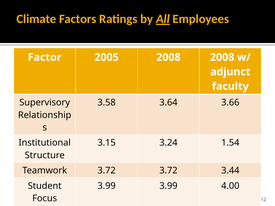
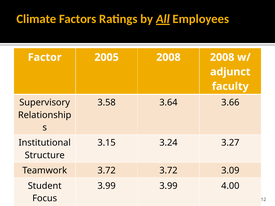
1.54: 1.54 -> 3.27 (230, 143)
3.44: 3.44 -> 3.09 (230, 171)
